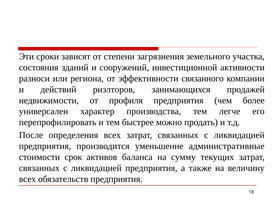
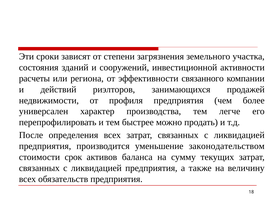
разноси: разноси -> расчеты (34, 78)
административные: административные -> законодательством (227, 146)
